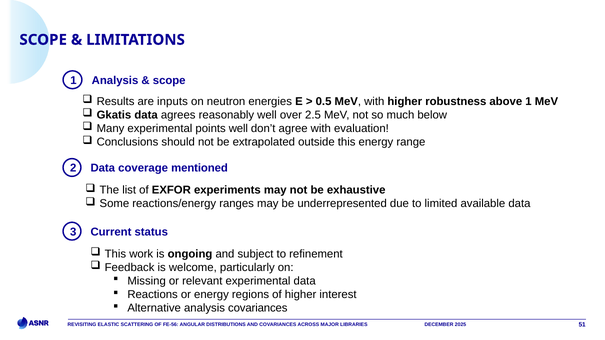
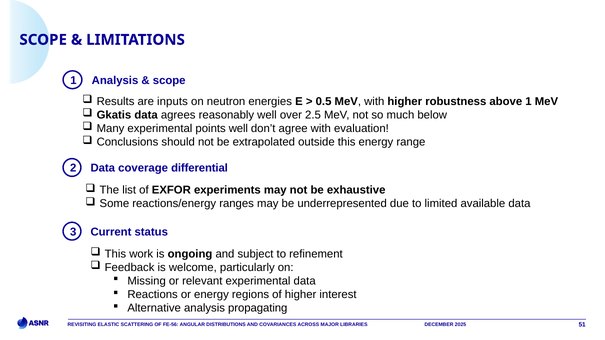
mentioned: mentioned -> differential (200, 168)
analysis covariances: covariances -> propagating (258, 309)
